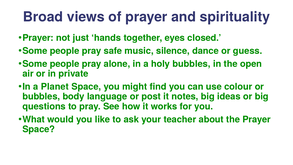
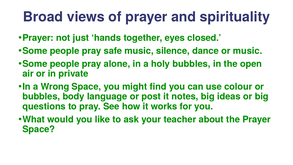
or guess: guess -> music (248, 51)
Planet: Planet -> Wrong (55, 87)
